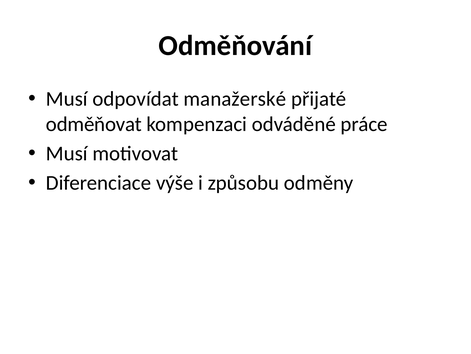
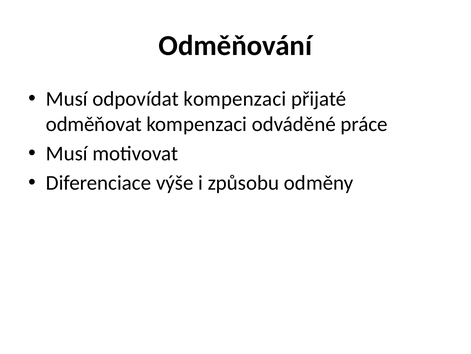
odpovídat manažerské: manažerské -> kompenzaci (235, 99)
